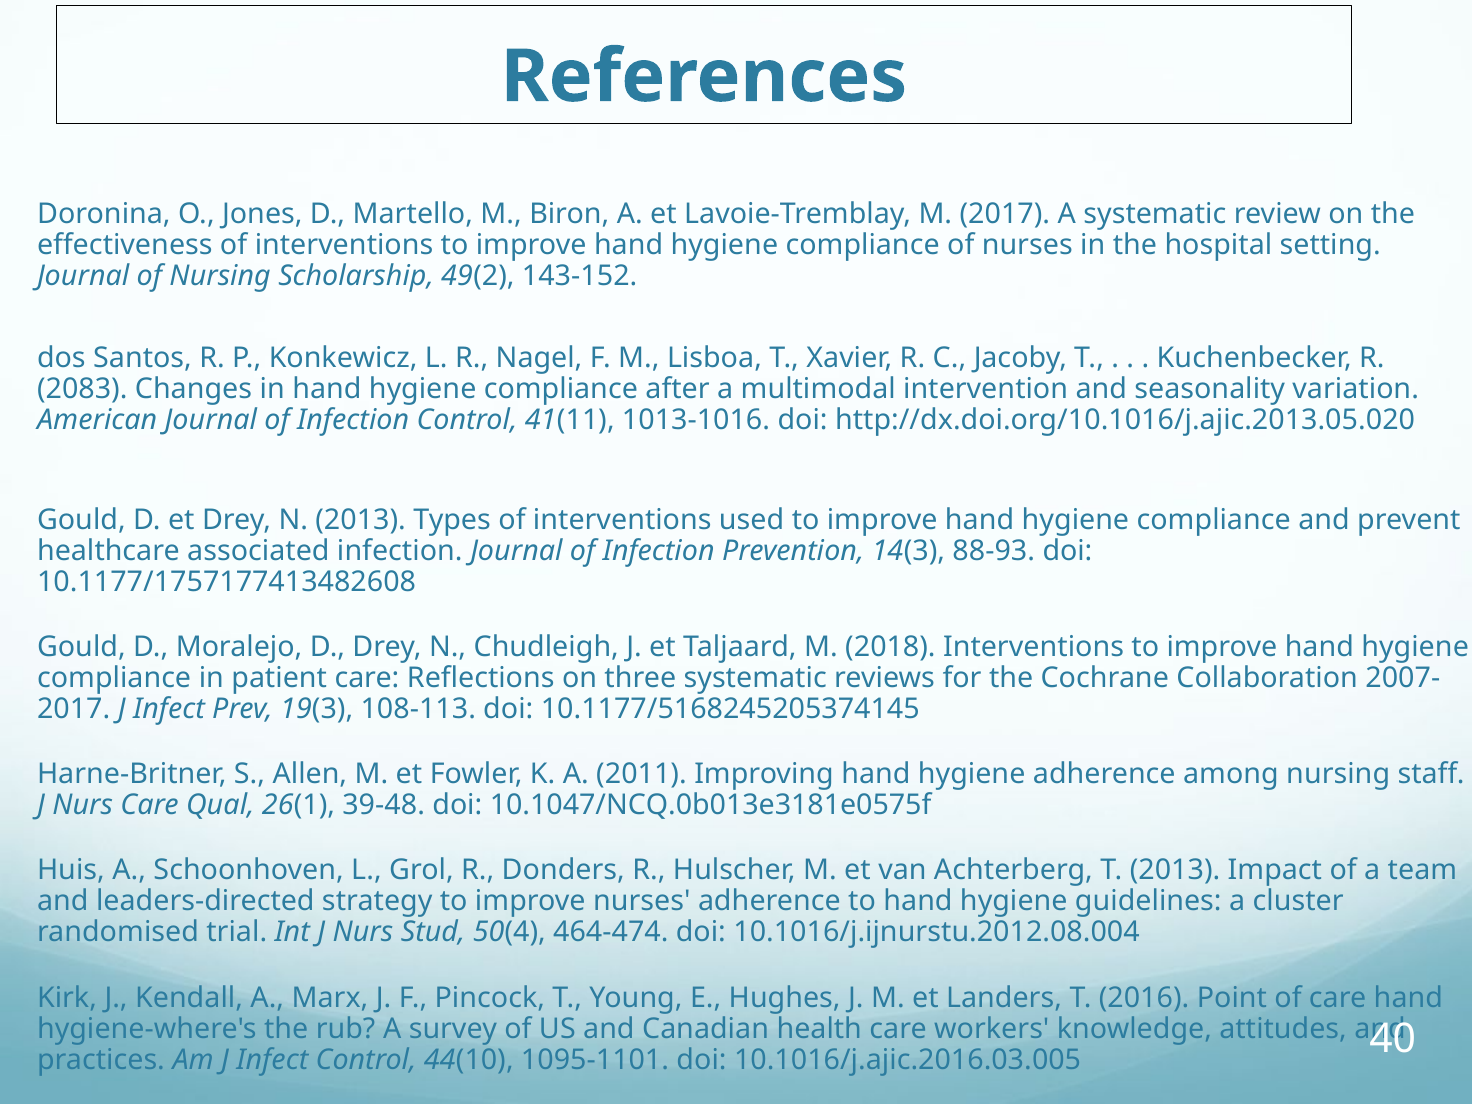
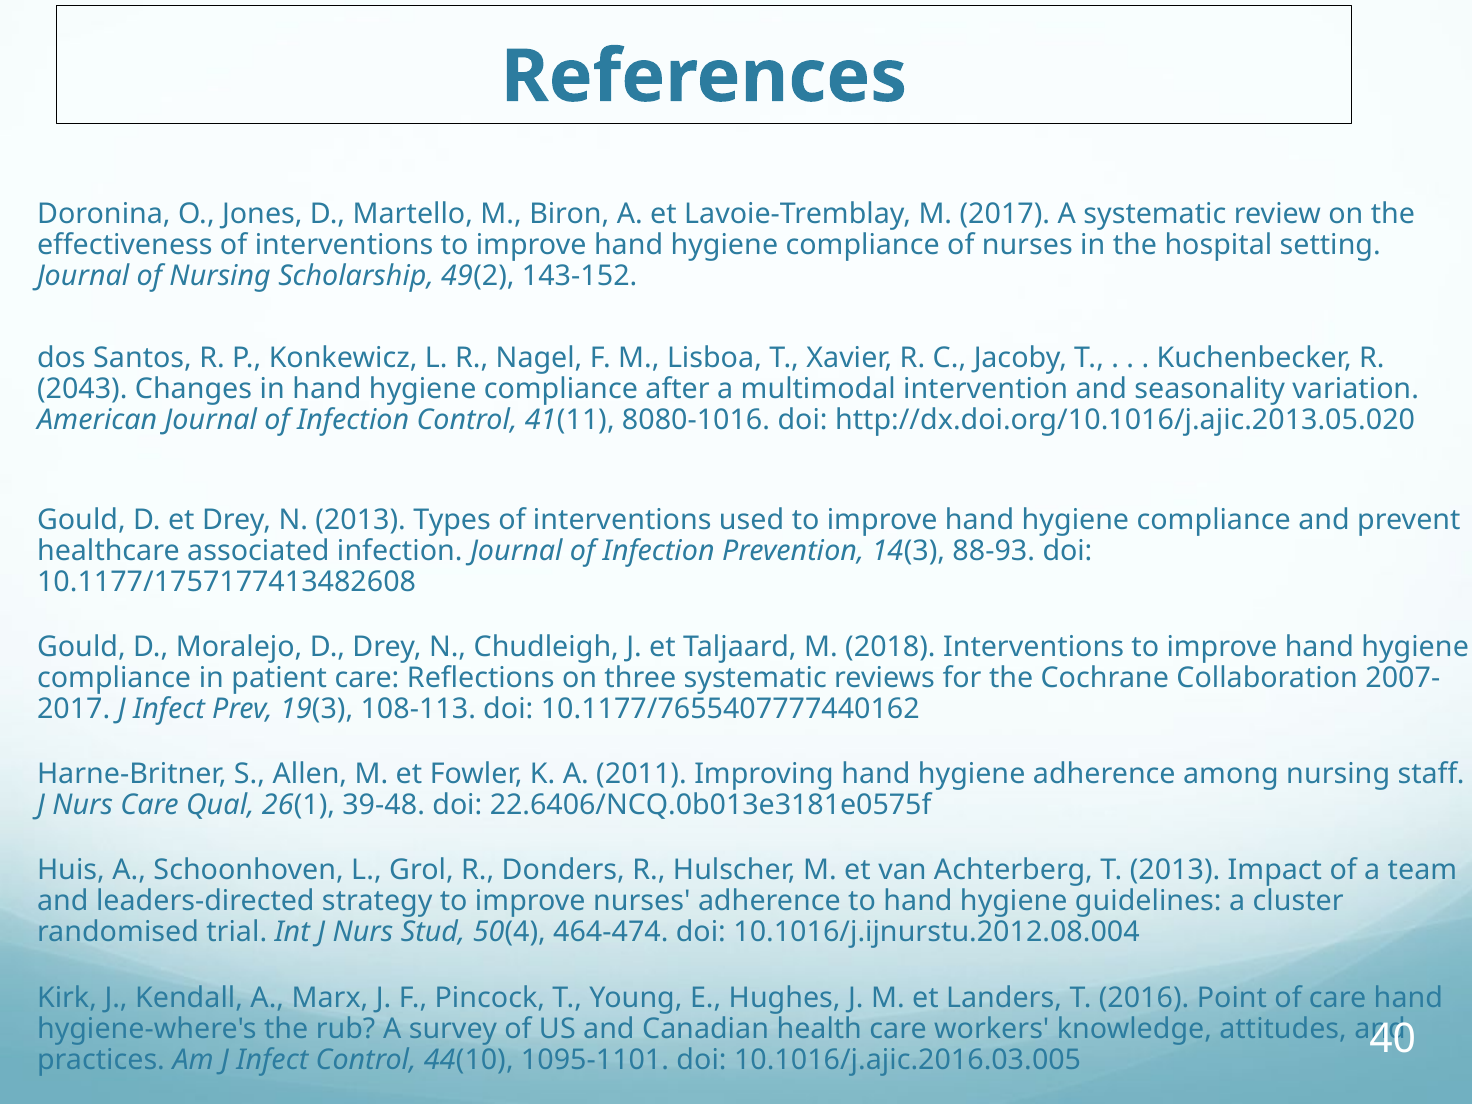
2083: 2083 -> 2043 (82, 389)
1013-1016: 1013-1016 -> 8080-1016 (696, 420)
10.1177/5168245205374145: 10.1177/5168245205374145 -> 10.1177/7655407777440162 (730, 709)
10.1047/NCQ.0b013e3181e0575f: 10.1047/NCQ.0b013e3181e0575f -> 22.6406/NCQ.0b013e3181e0575f (711, 805)
